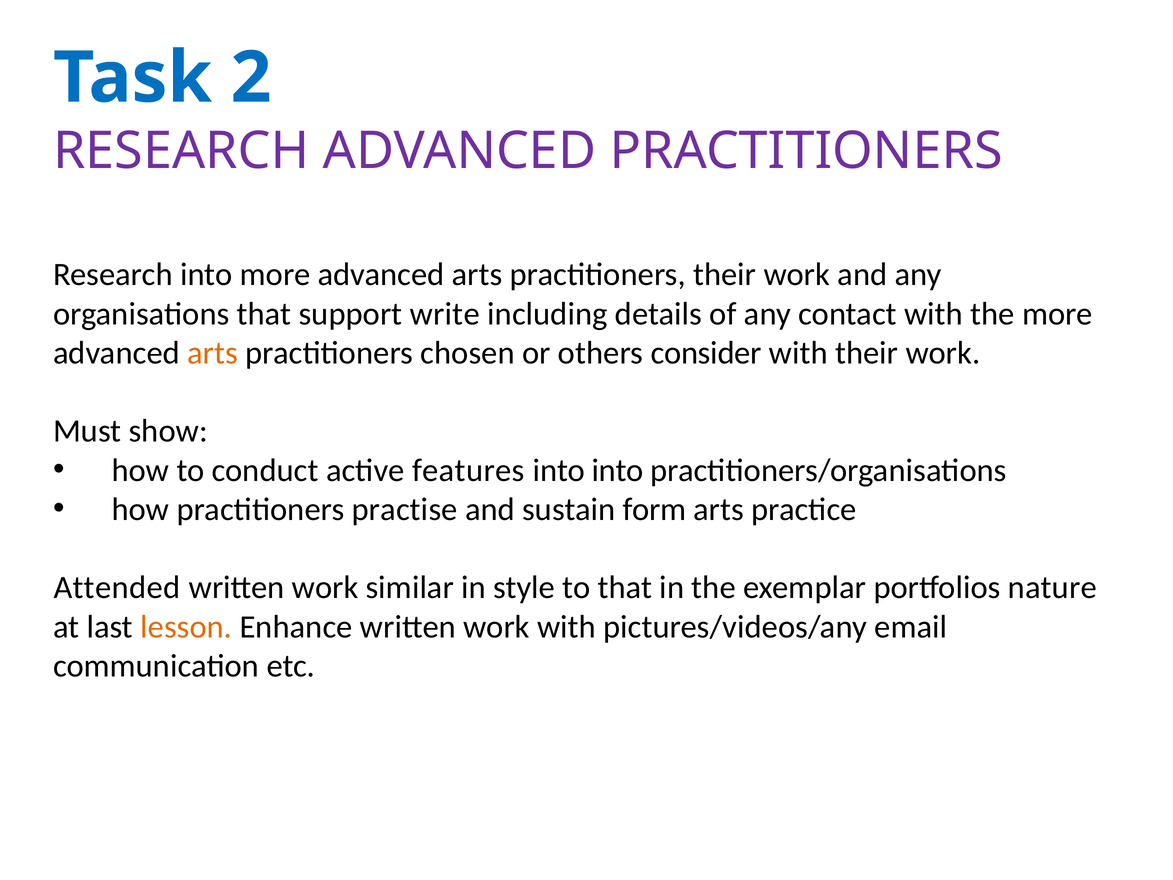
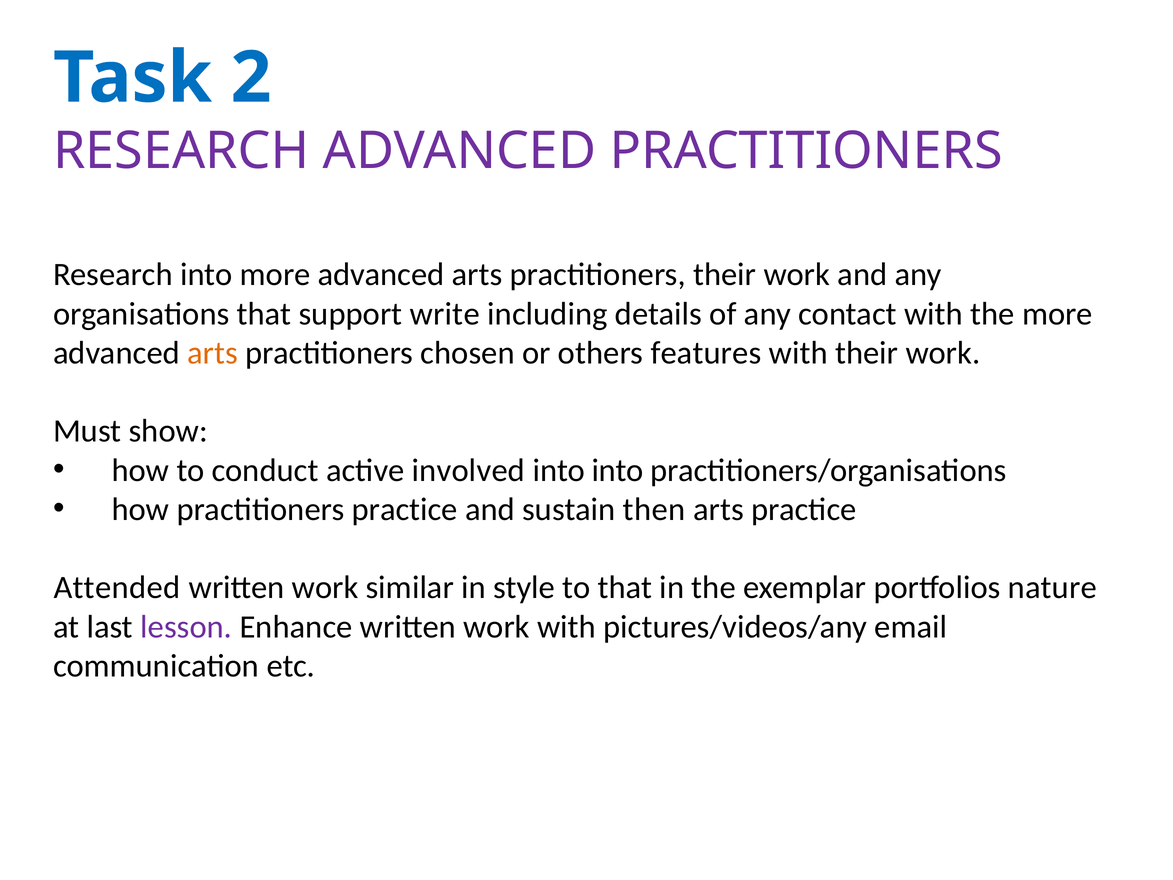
consider: consider -> features (706, 353)
features: features -> involved (468, 470)
practitioners practise: practise -> practice (405, 509)
form: form -> then (654, 509)
lesson colour: orange -> purple (186, 627)
